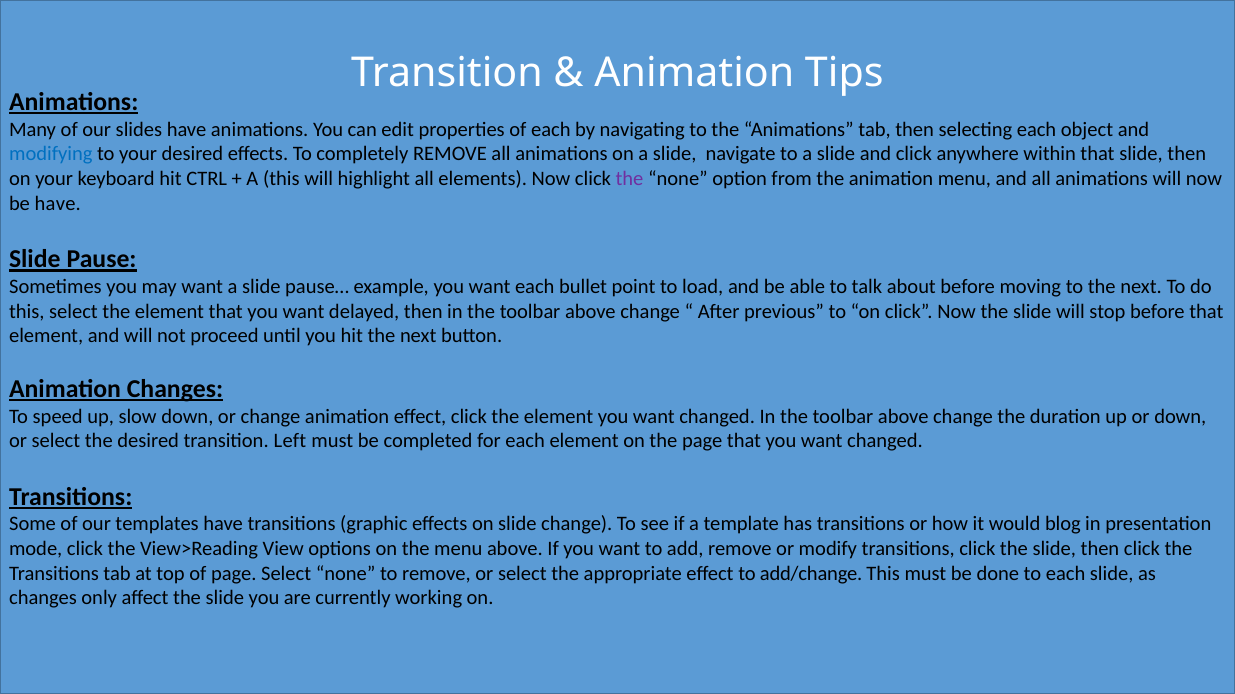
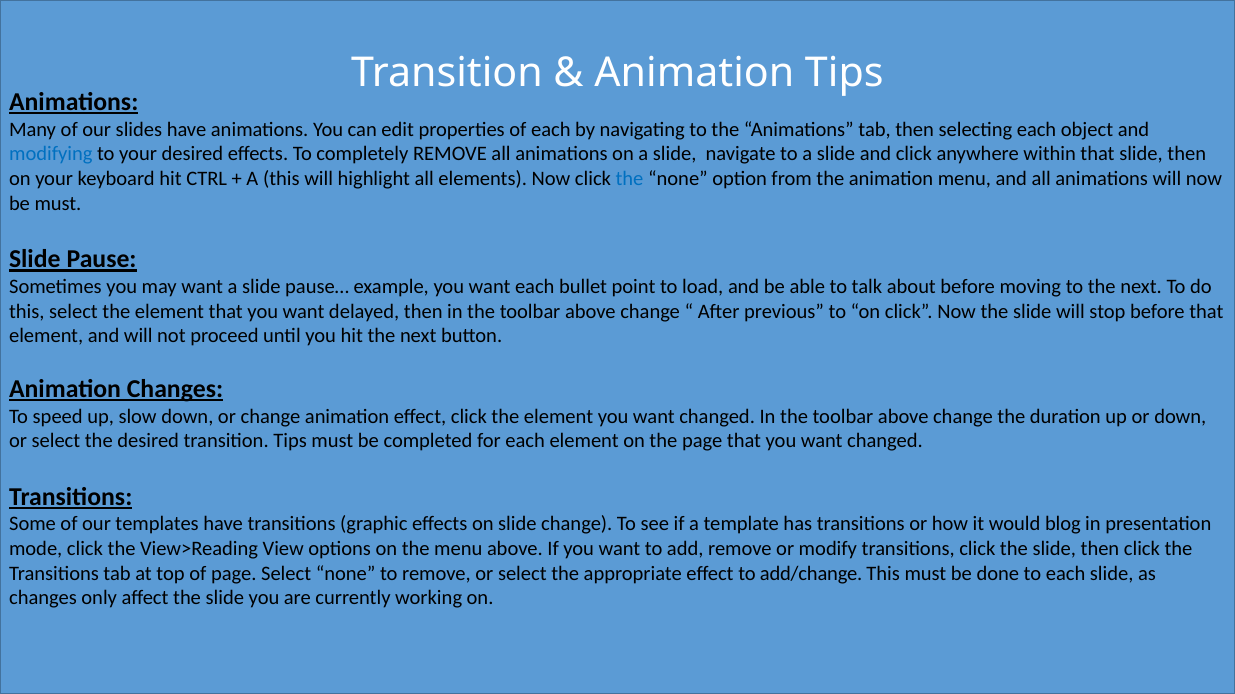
the colour: purple -> blue (629, 179)
be have: have -> must (58, 204)
transition Left: Left -> Tips (290, 441)
